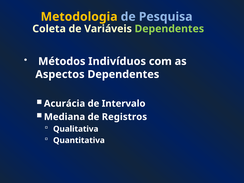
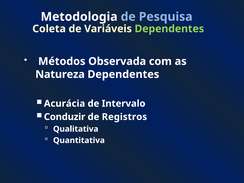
Metodologia colour: yellow -> white (79, 17)
Indivíduos: Indivíduos -> Observada (117, 61)
Aspectos: Aspectos -> Natureza (60, 74)
Mediana: Mediana -> Conduzir (65, 117)
